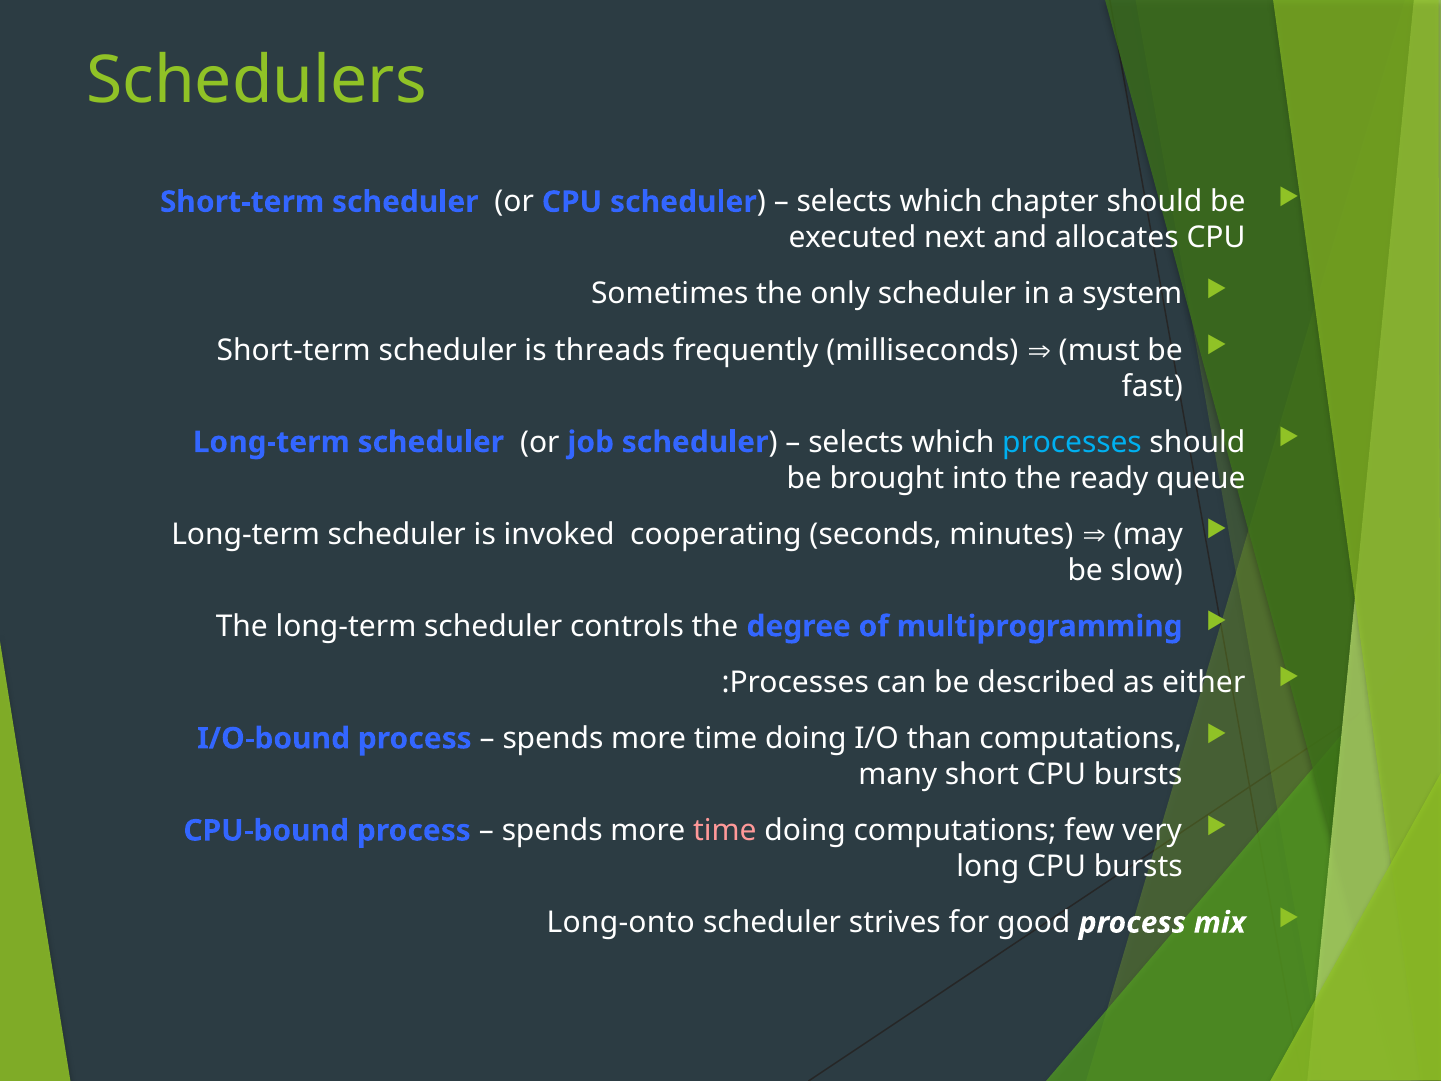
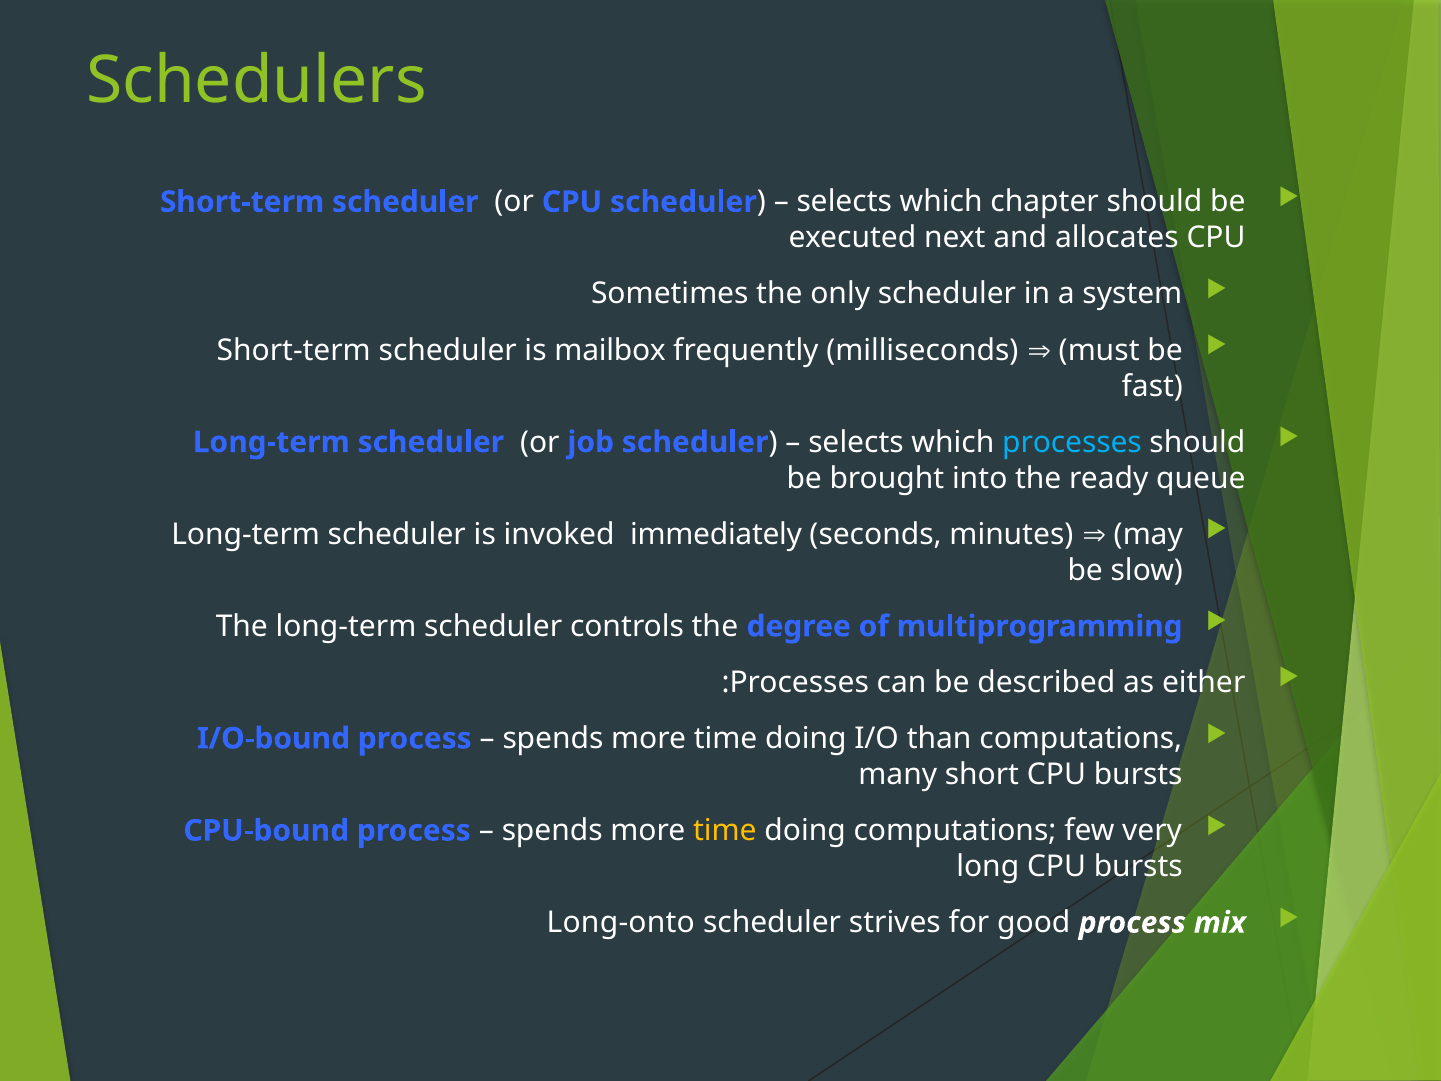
threads: threads -> mailbox (610, 350)
cooperating: cooperating -> immediately (716, 534)
time colour: pink -> yellow (725, 830)
